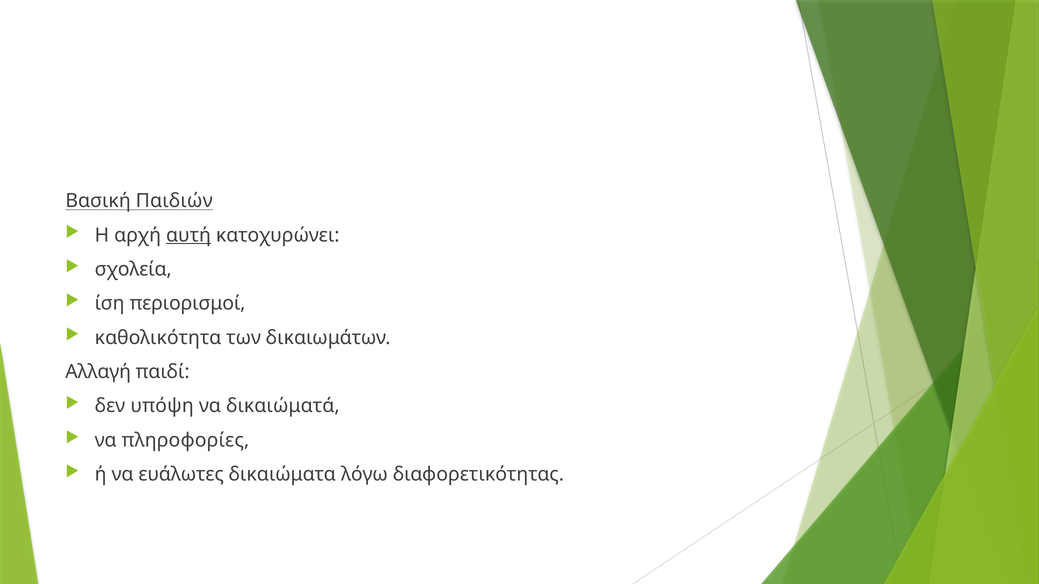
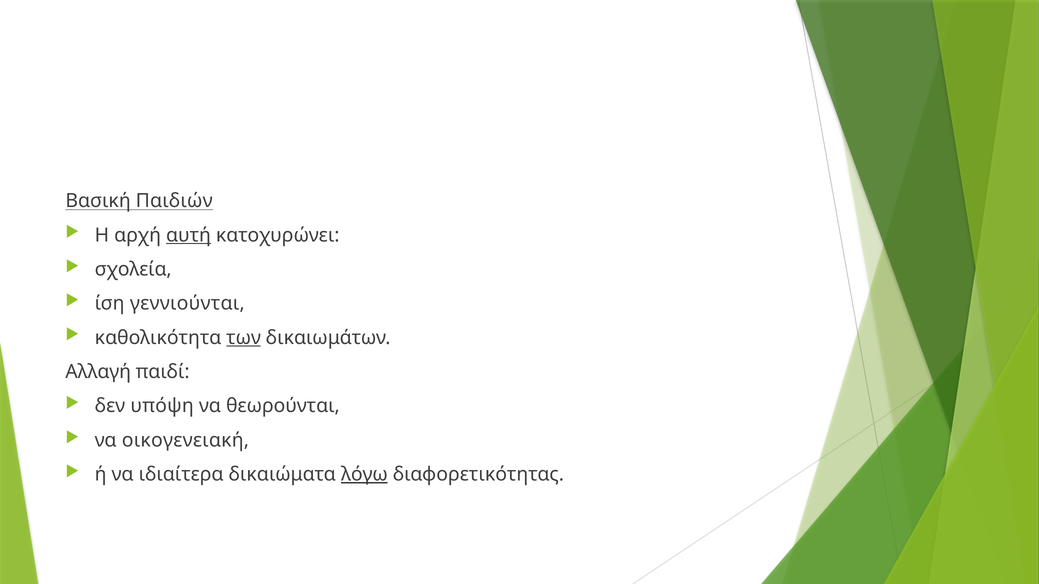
περιορισμοί: περιορισμοί -> γεννιούνται (187, 304)
των underline: none -> present (244, 338)
δικαιώματά: δικαιώματά -> θεωρούνται (283, 406)
πληροφορίες: πληροφορίες -> οικογενειακή (185, 441)
ευάλωτες: ευάλωτες -> ιδιαίτερα (181, 475)
λόγω underline: none -> present (364, 475)
